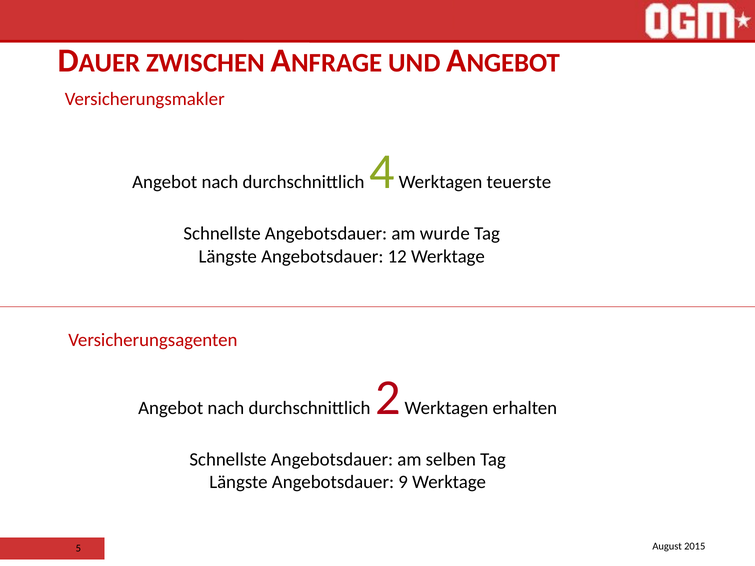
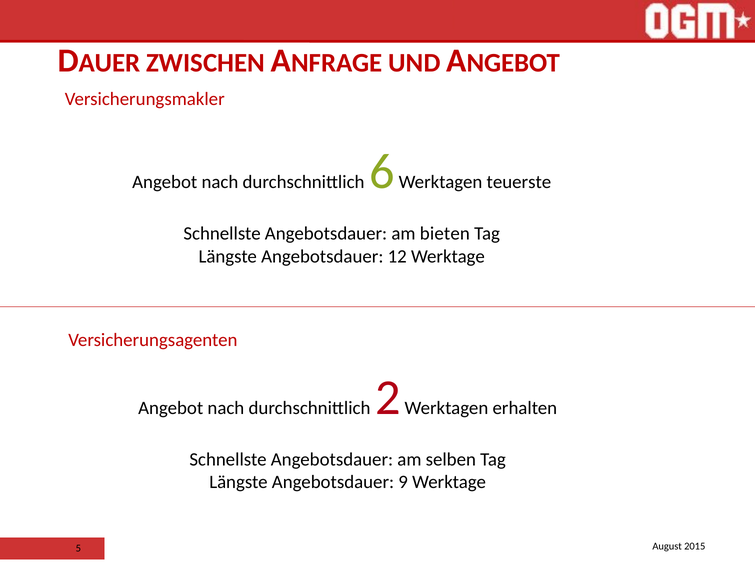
4: 4 -> 6 (382, 172)
wurde: wurde -> bieten (445, 234)
